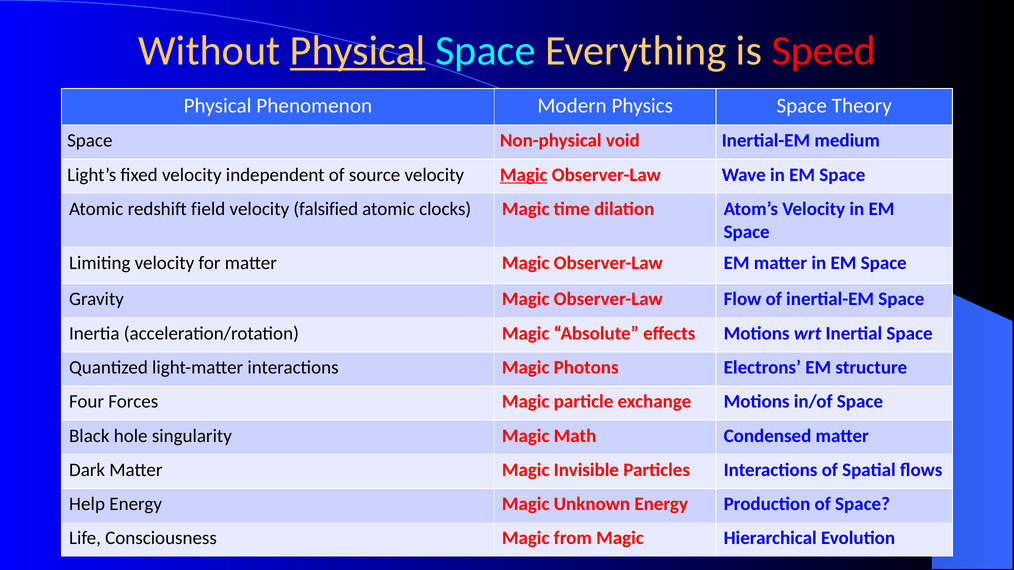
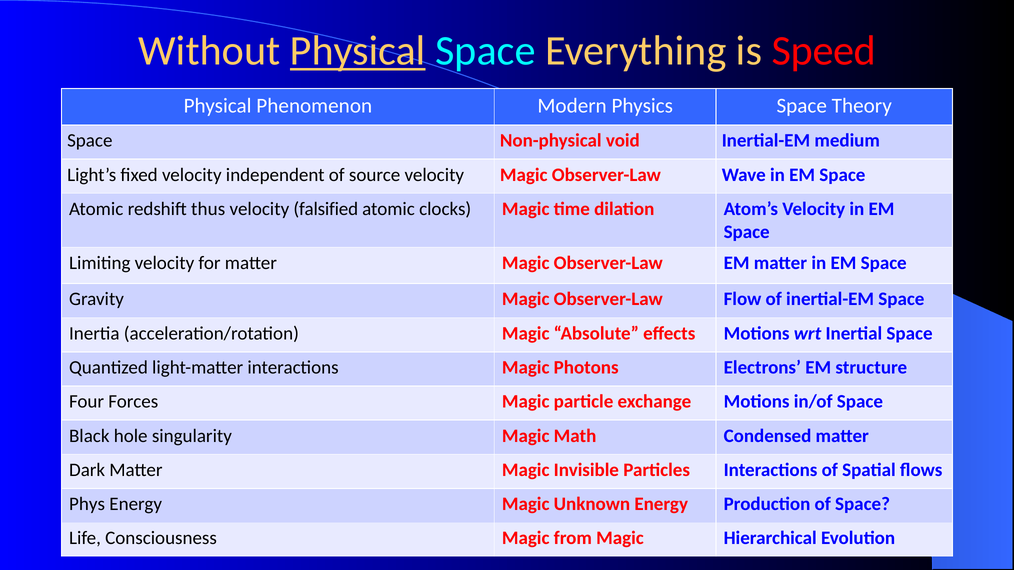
Magic underline: present -> none (524, 175)
field: field -> thus (208, 209)
Help: Help -> Phys (87, 504)
